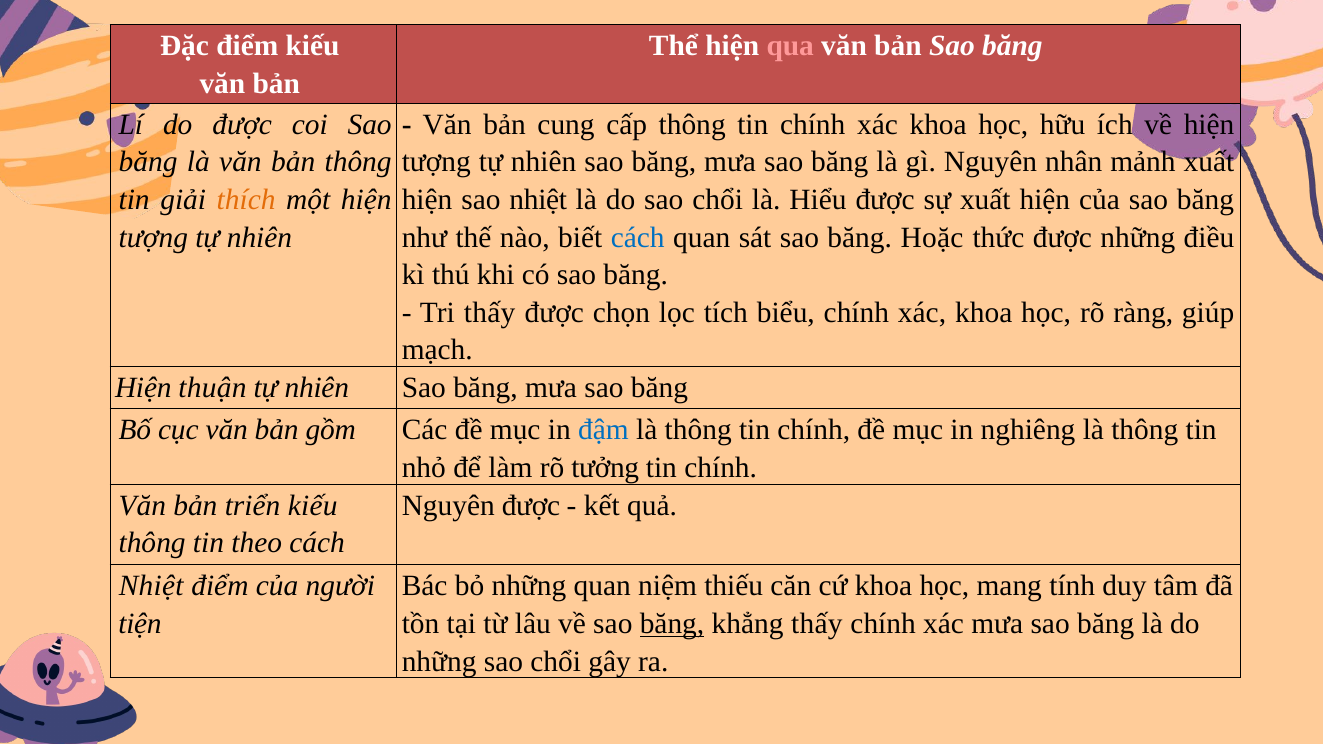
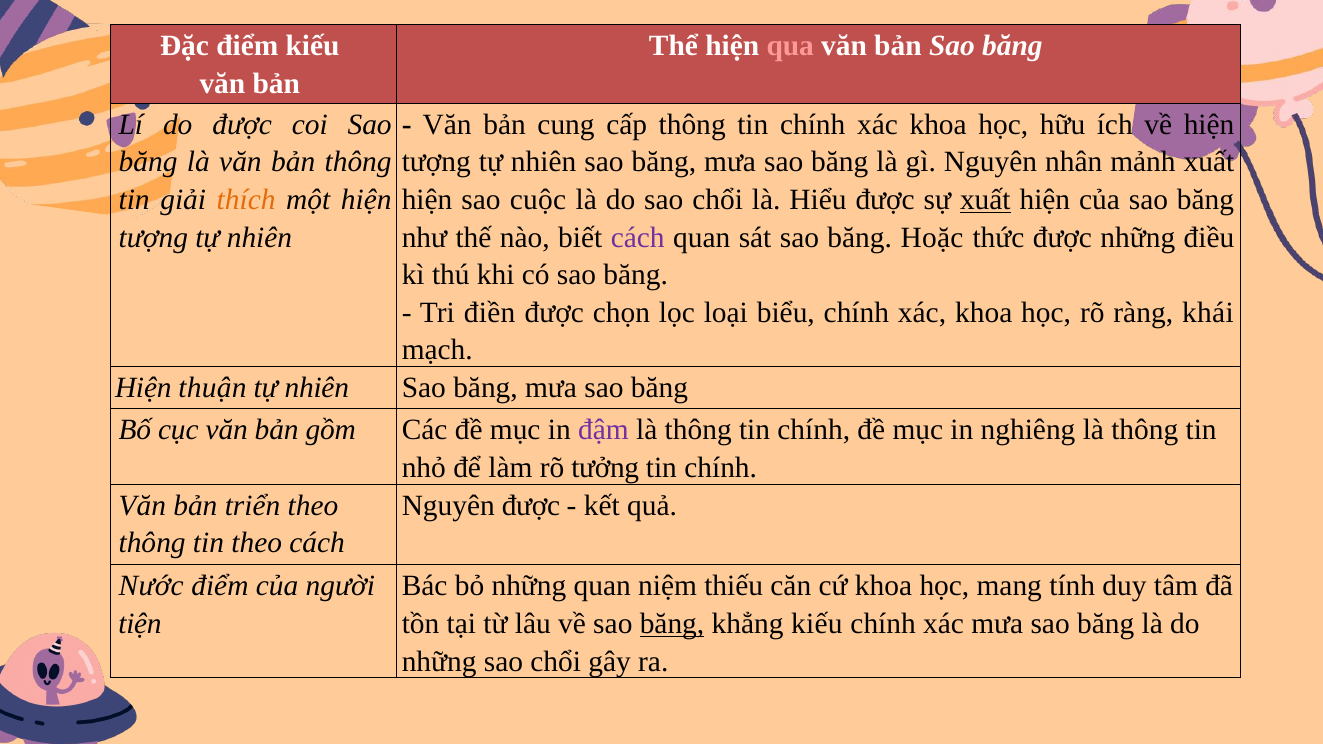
sao nhiệt: nhiệt -> cuộc (538, 200)
xuất underline: none -> present (985, 200)
cách colour: blue -> purple (638, 237)
Tri thấy: thấy -> điền (490, 312)
tích: tích -> loại (726, 312)
giúp: giúp -> khái (1208, 312)
đậm colour: blue -> purple (603, 430)
triển kiếu: kiếu -> theo (313, 506)
Nhiệt: Nhiệt -> Nước (151, 586)
khẳng thấy: thấy -> kiếu (817, 624)
